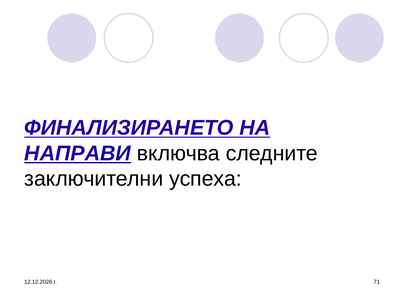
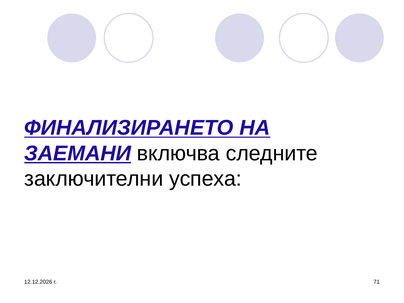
НАПРАВИ: НАПРАВИ -> ЗАЕМАНИ (78, 153)
